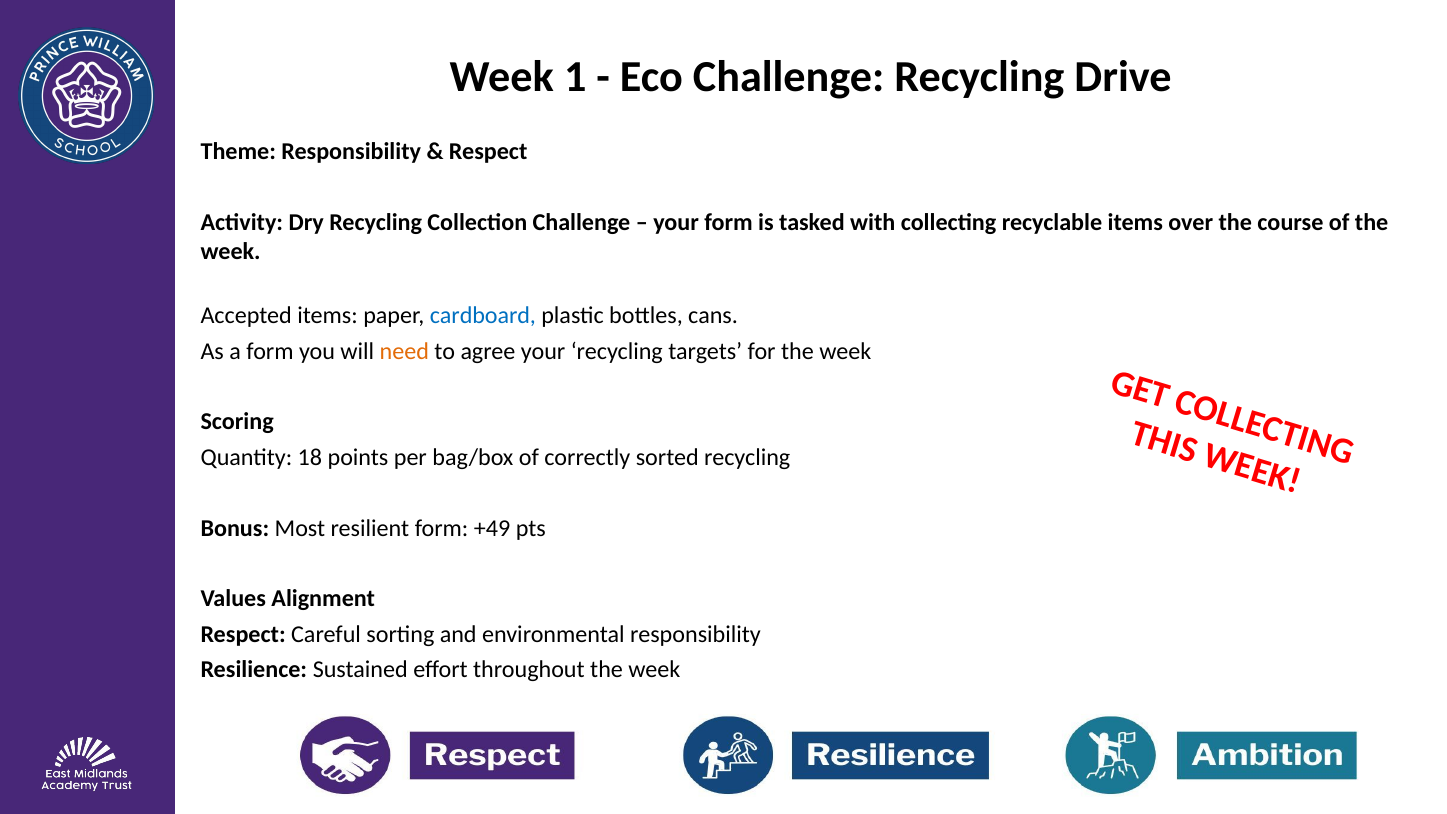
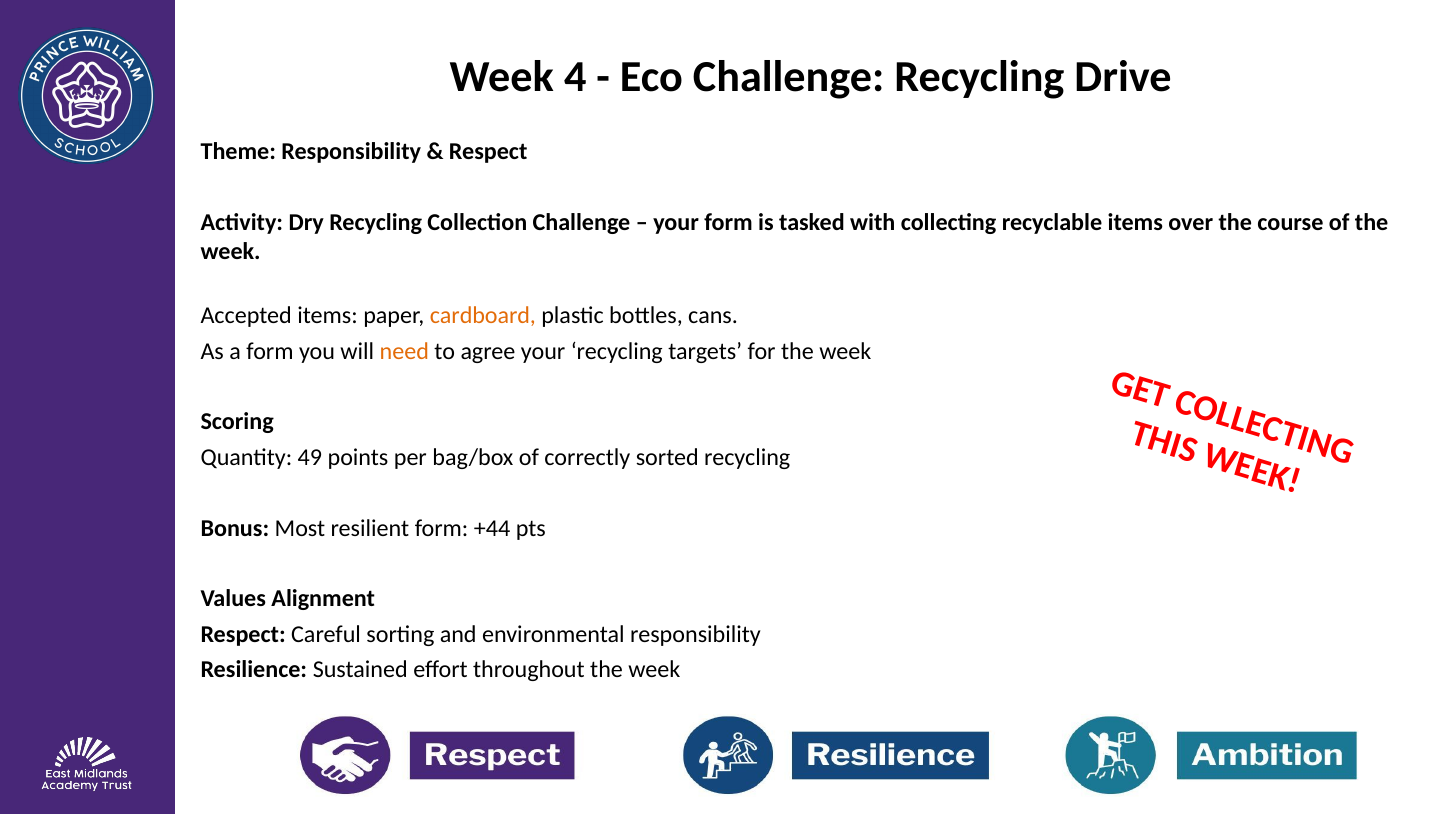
1: 1 -> 4 (575, 76)
cardboard colour: blue -> orange (483, 316)
18: 18 -> 49 (310, 457)
+49: +49 -> +44 (492, 528)
